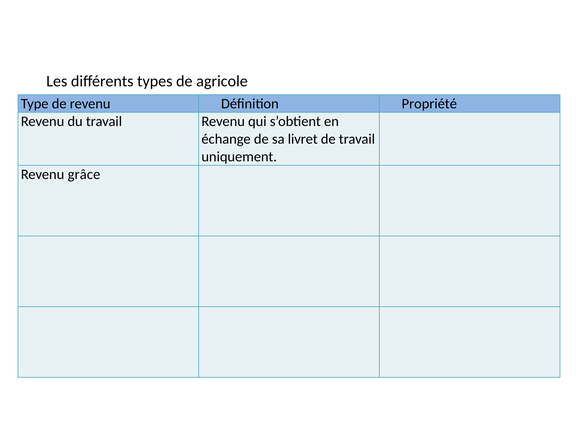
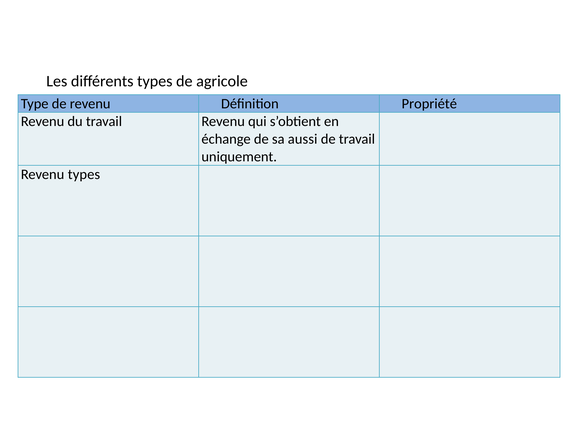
livret: livret -> aussi (303, 139)
Revenu grâce: grâce -> types (84, 174)
